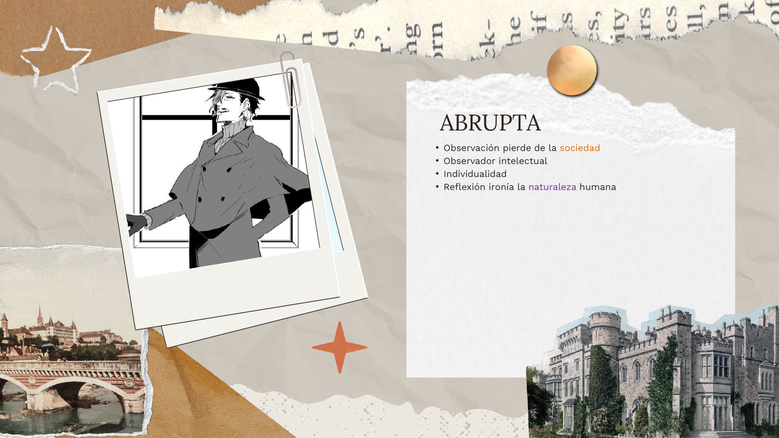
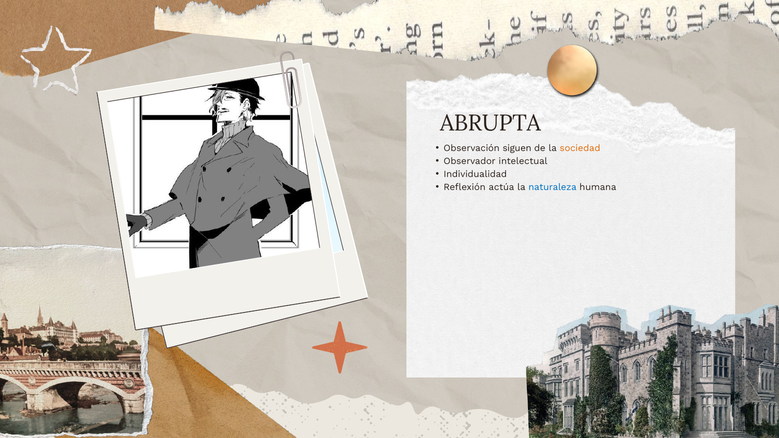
pierde: pierde -> siguen (517, 148)
ironía: ironía -> actúa (501, 187)
naturaleza colour: purple -> blue (553, 187)
